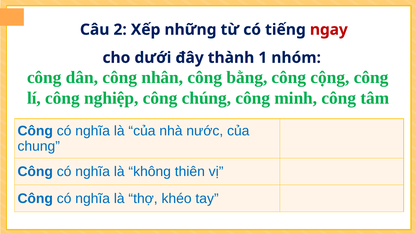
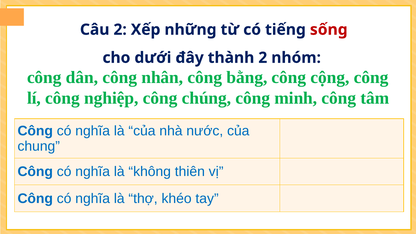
ngay: ngay -> sống (329, 30)
thành 1: 1 -> 2 (263, 58)
